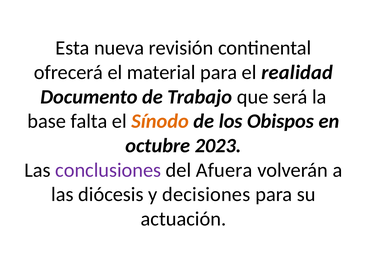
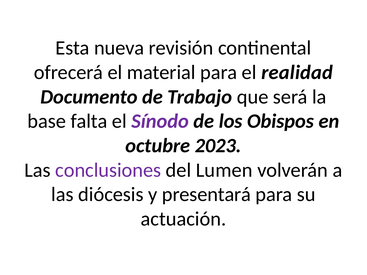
Sínodo colour: orange -> purple (160, 121)
Afuera: Afuera -> Lumen (224, 170)
decisiones: decisiones -> presentará (206, 195)
